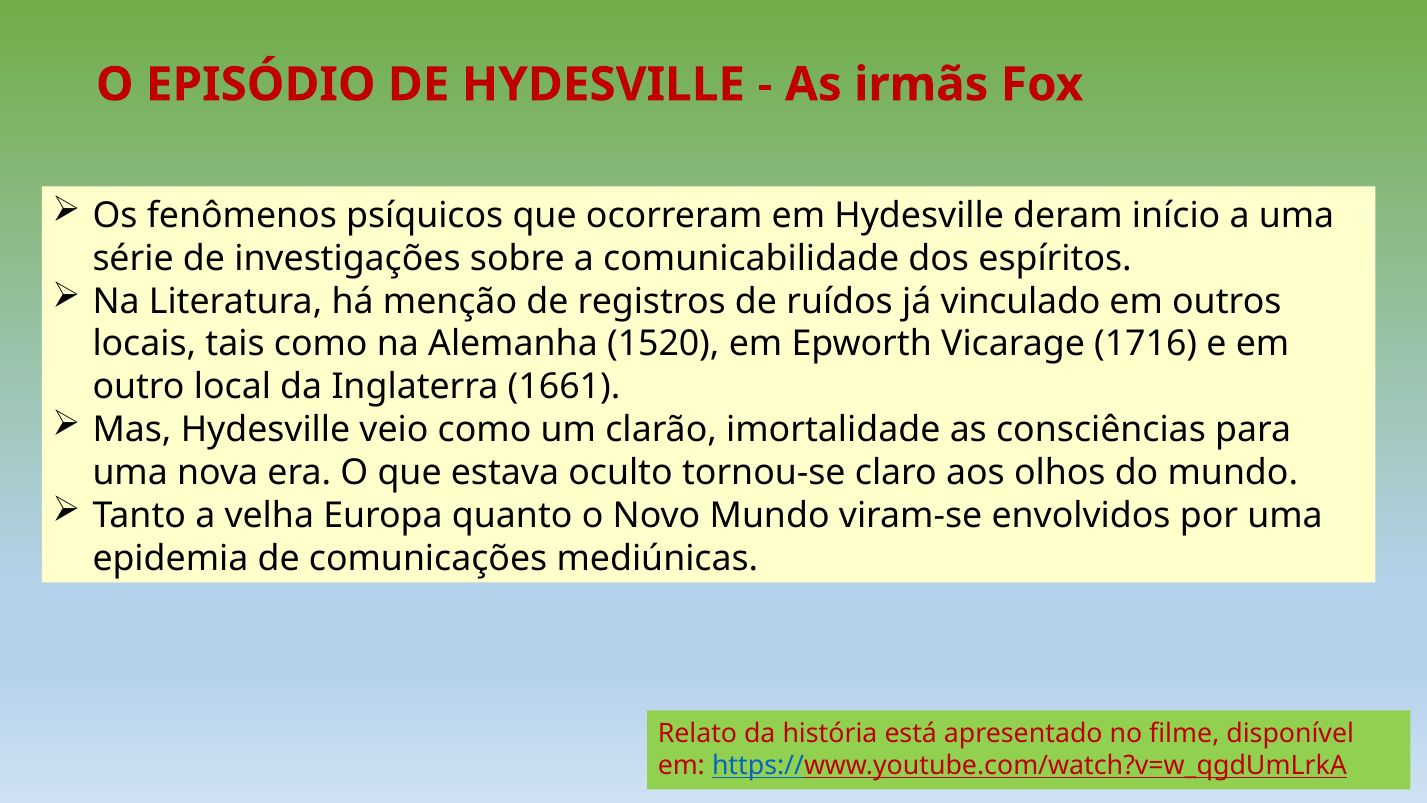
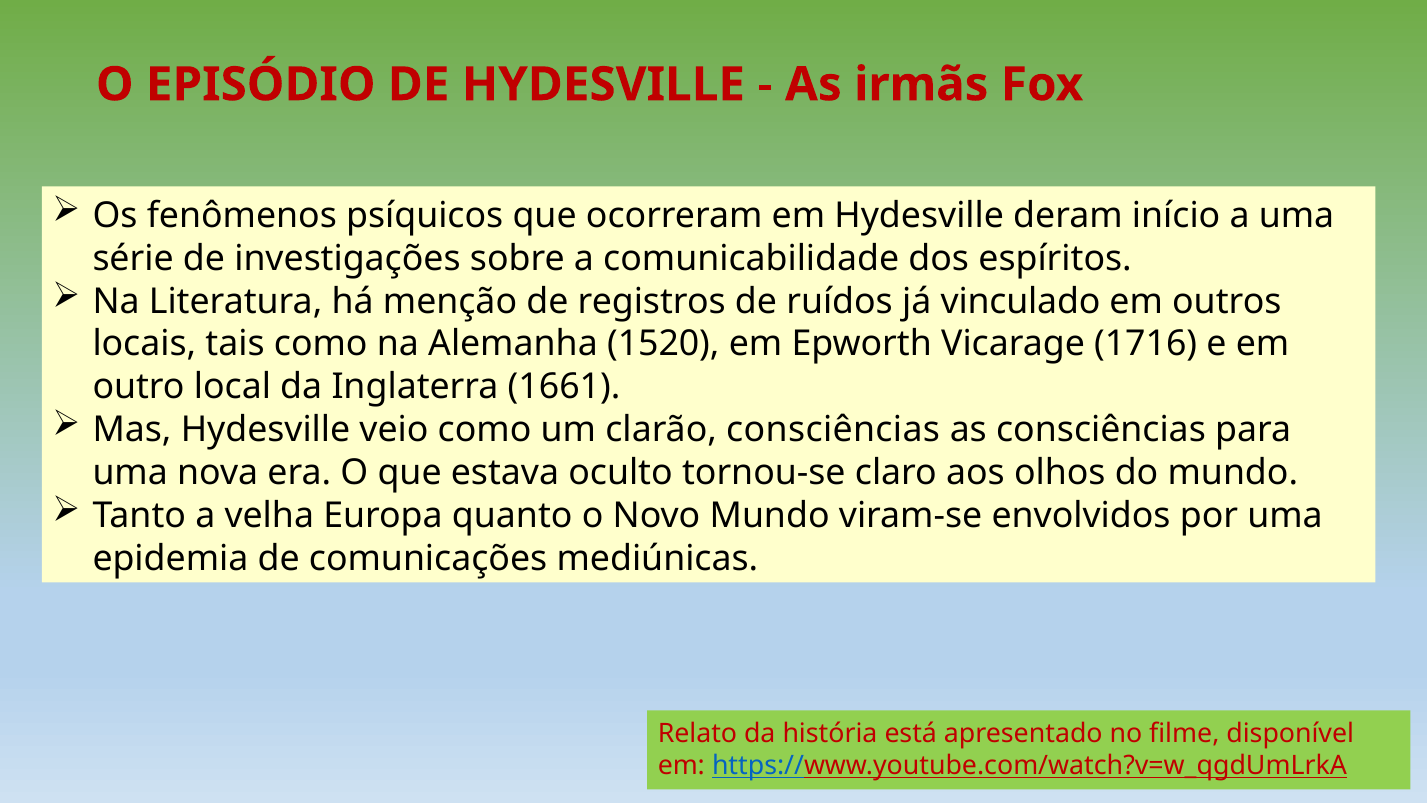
clarão imortalidade: imortalidade -> consciências (833, 430)
